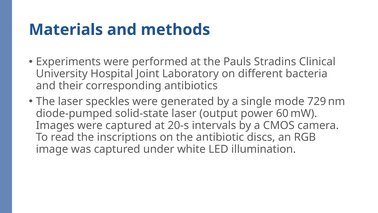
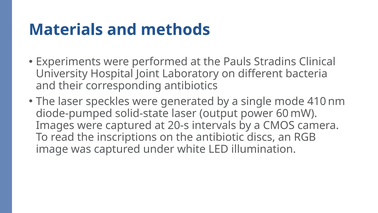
729: 729 -> 410 (317, 101)
